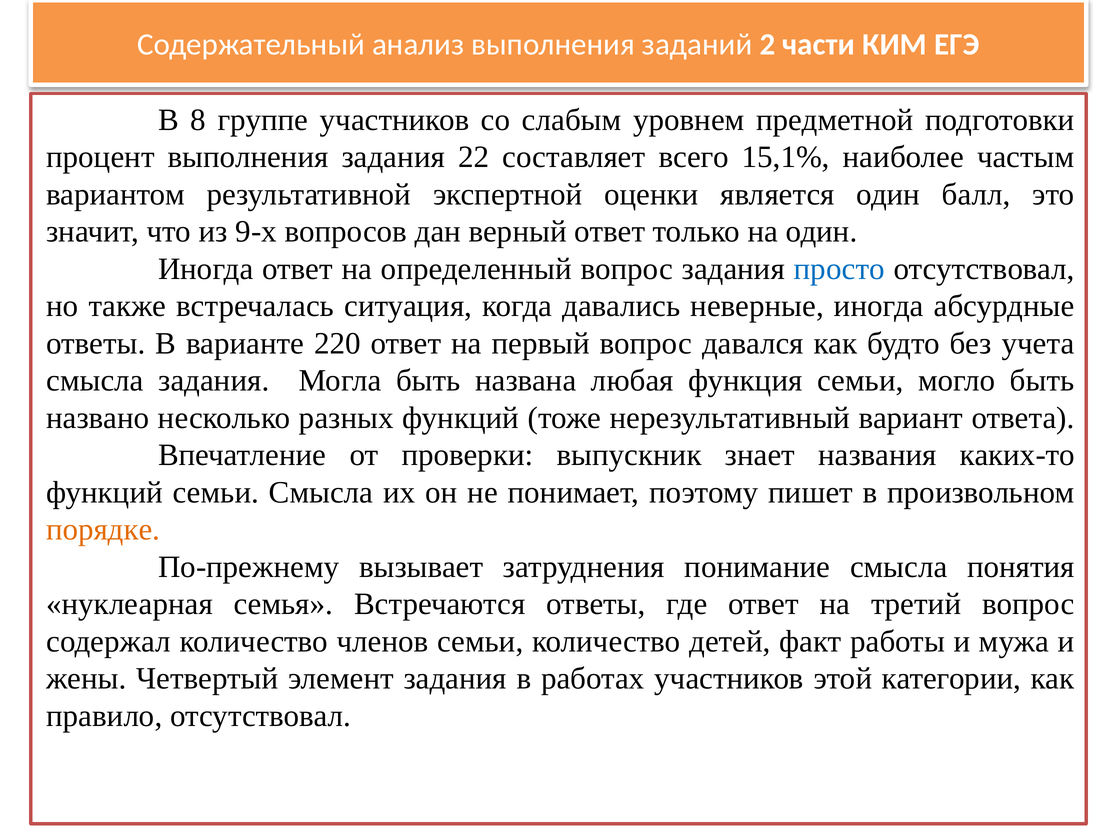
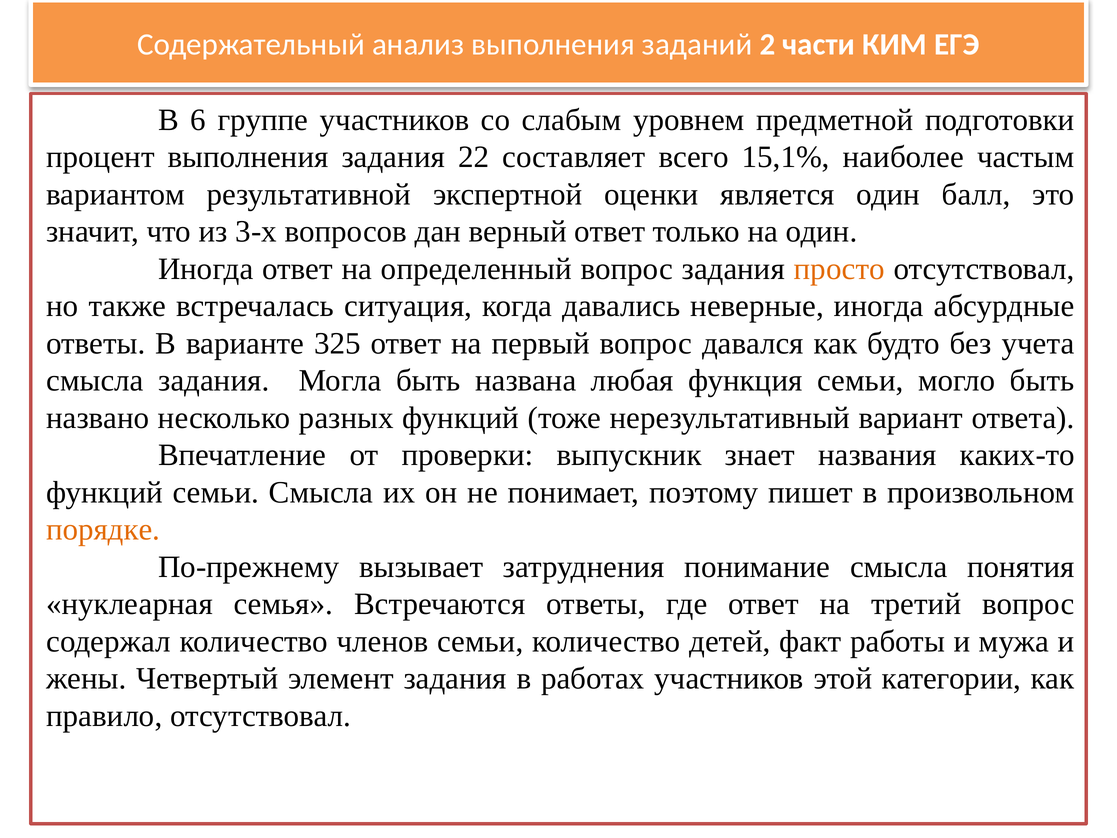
8: 8 -> 6 (198, 120)
9-х: 9-х -> 3-х (256, 232)
просто colour: blue -> orange (839, 269)
220: 220 -> 325 (337, 343)
